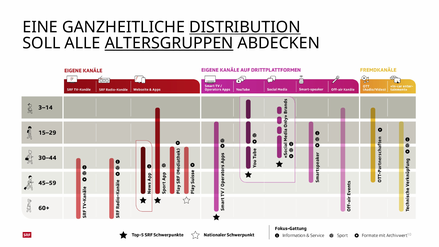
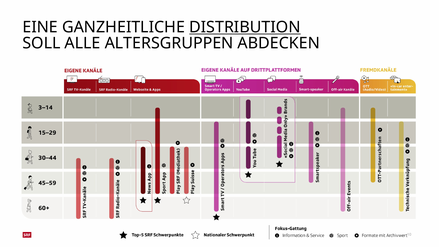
ALTERSGRUPPEN underline: present -> none (169, 43)
